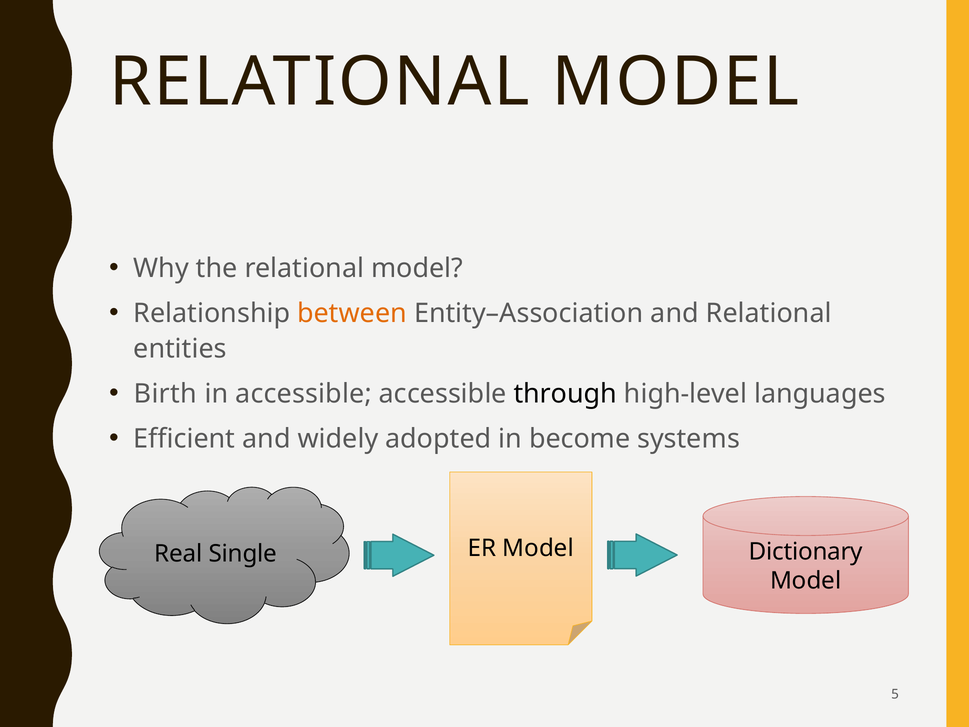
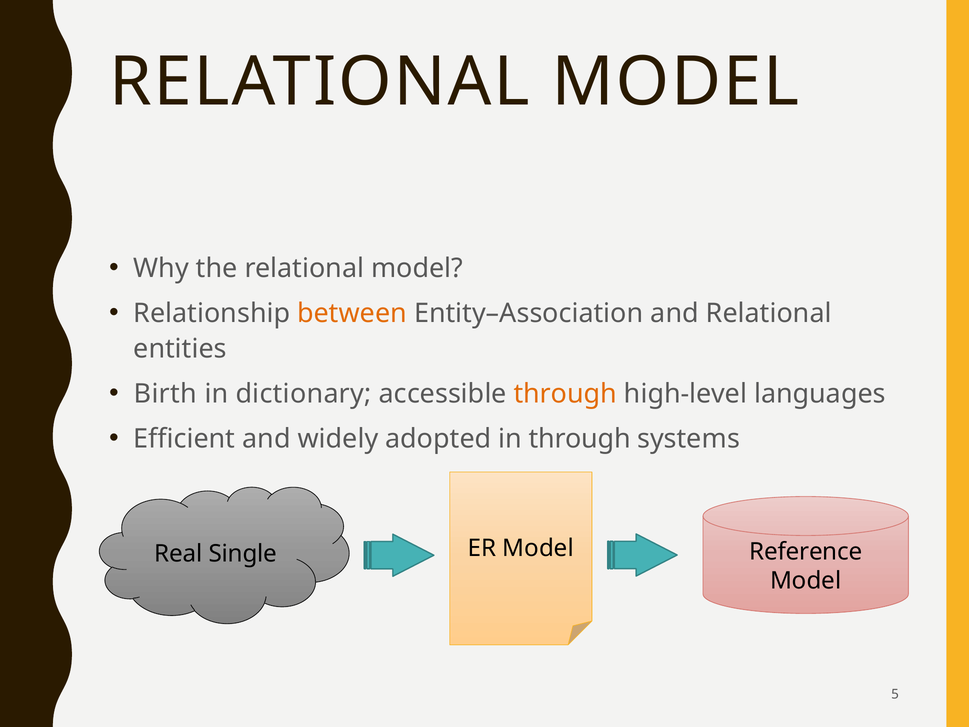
in accessible: accessible -> dictionary (304, 394)
through colour: black -> orange (565, 394)
in become: become -> through (580, 439)
Dictionary: Dictionary -> Reference (806, 552)
